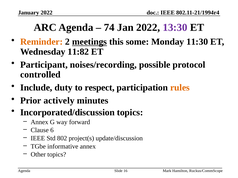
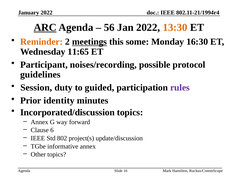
ARC underline: none -> present (45, 28)
74: 74 -> 56 (109, 28)
13:30 colour: purple -> orange (175, 28)
11:30: 11:30 -> 16:30 (197, 42)
11:82: 11:82 -> 11:65 (78, 52)
controlled: controlled -> guidelines (40, 75)
Include: Include -> Session (36, 88)
respect: respect -> guided (100, 88)
rules colour: orange -> purple (180, 88)
actively: actively -> identity (59, 101)
